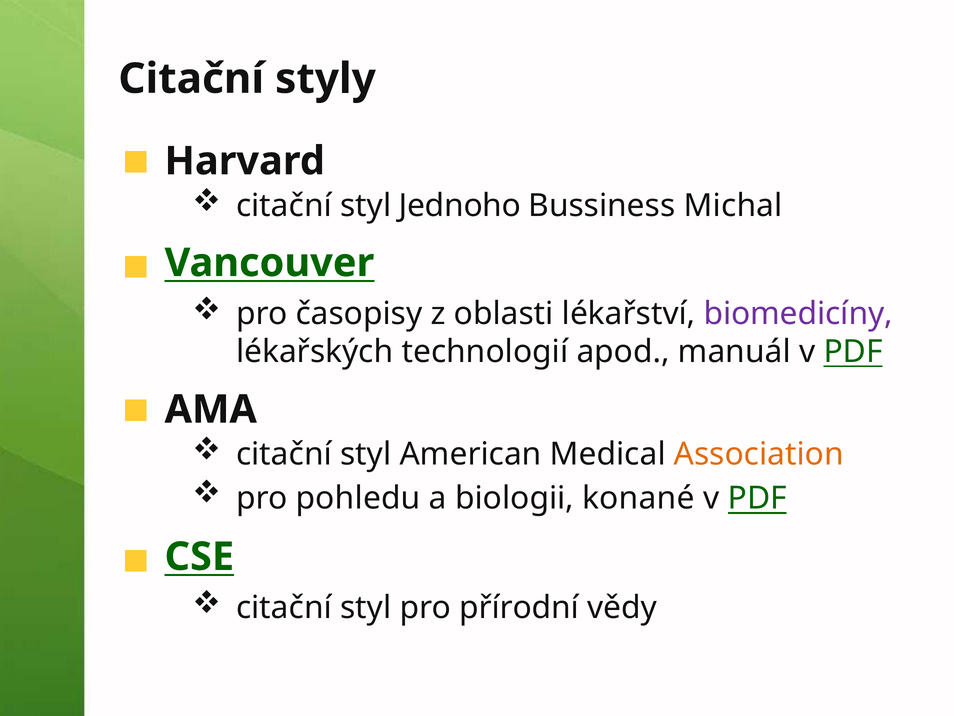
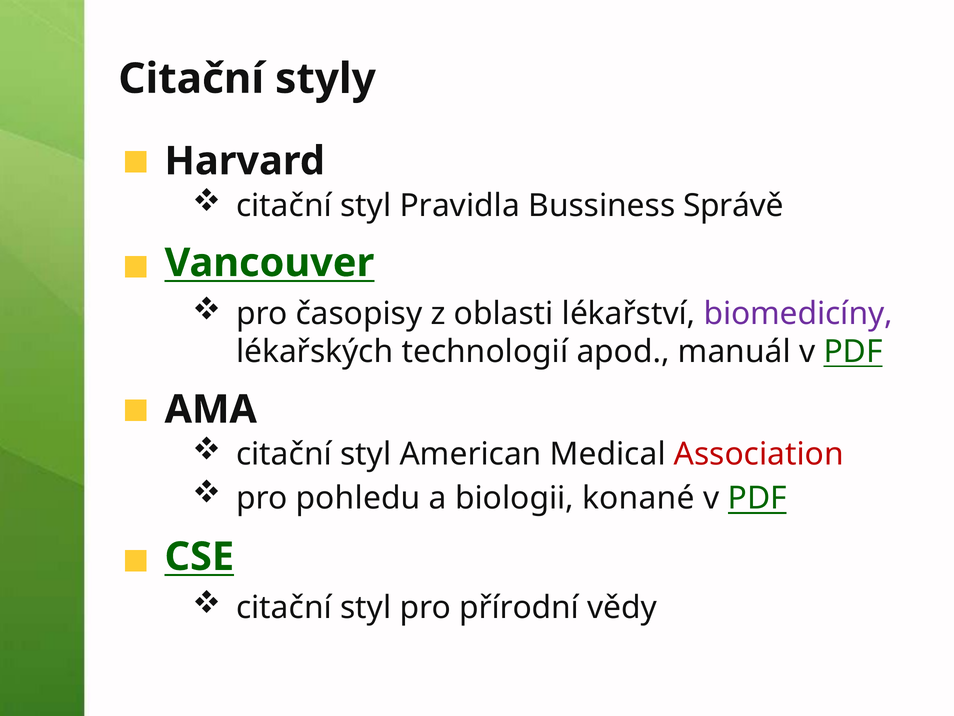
Jednoho: Jednoho -> Pravidla (460, 205)
Michal: Michal -> Správě (733, 205)
Association colour: orange -> red (759, 454)
